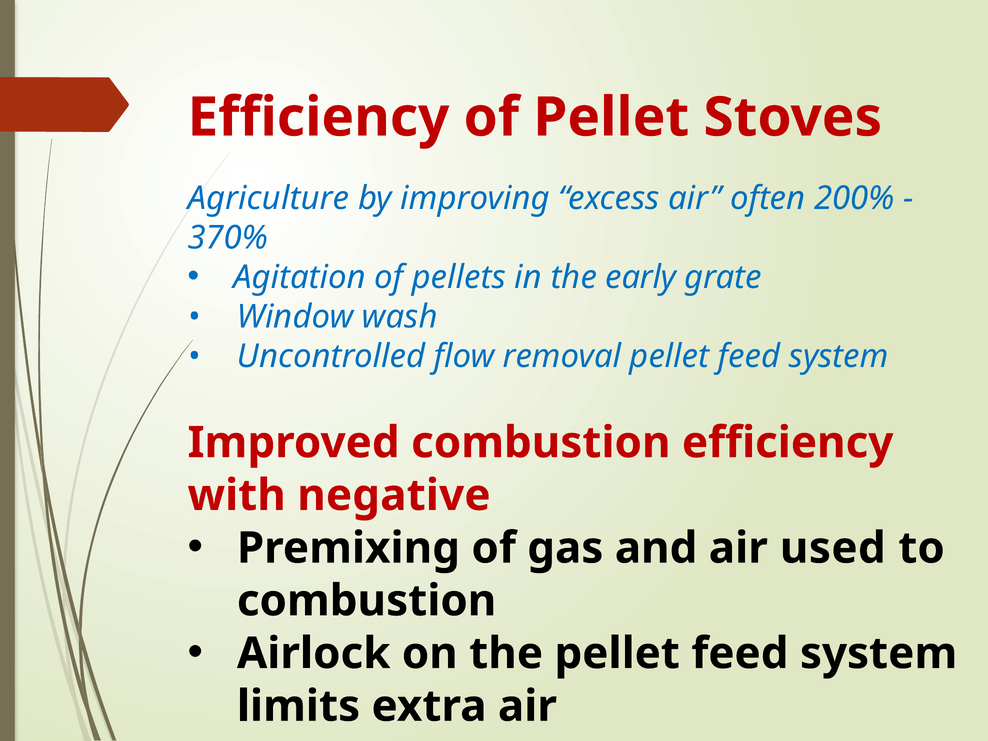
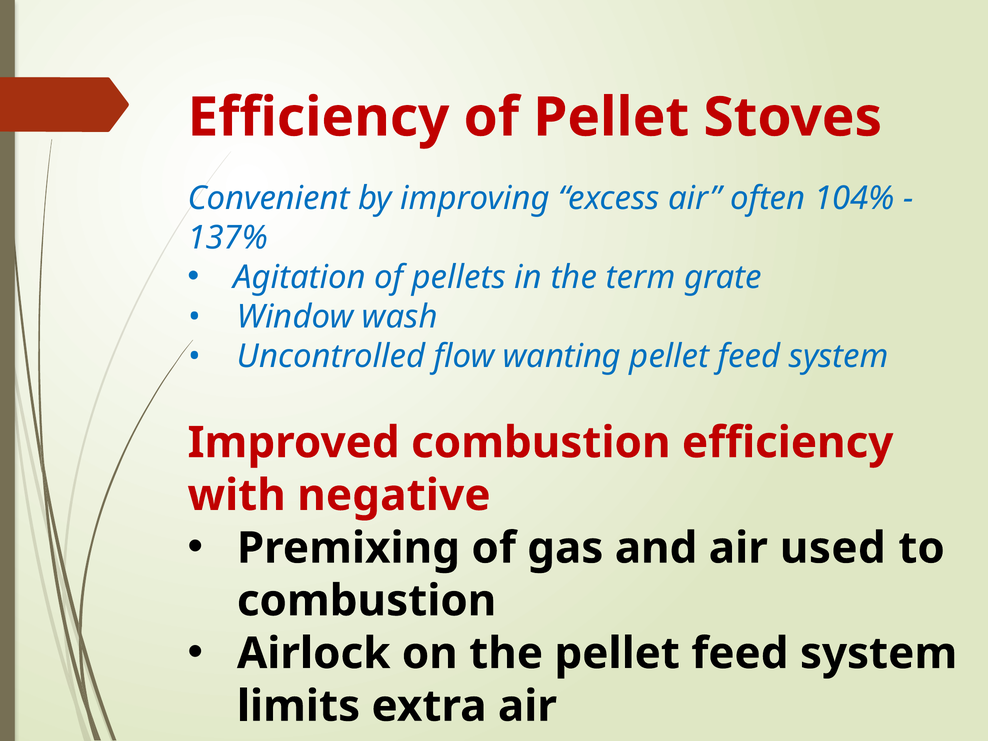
Agriculture: Agriculture -> Convenient (269, 198)
200%: 200% -> 104% (854, 198)
370%: 370% -> 137% (228, 238)
early: early -> term (641, 277)
removal: removal -> wanting (562, 356)
